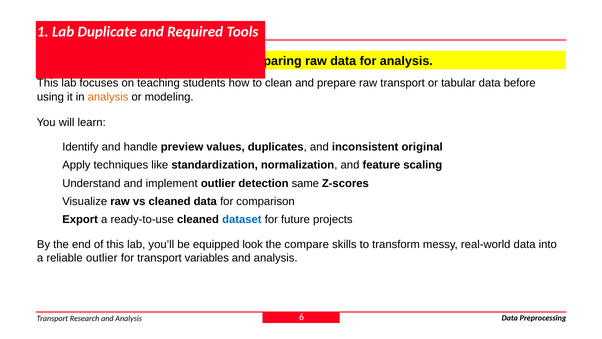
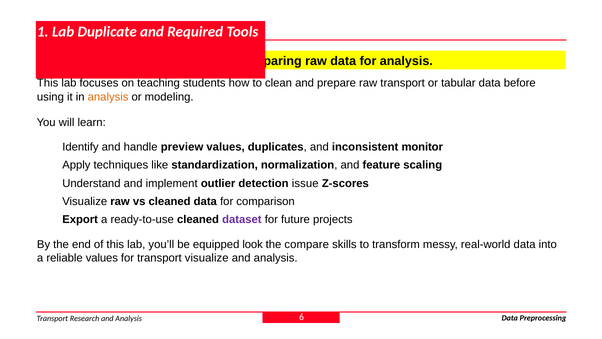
original: original -> monitor (422, 147)
same: same -> issue (305, 183)
dataset colour: blue -> purple (242, 219)
reliable outlier: outlier -> values (102, 258)
transport variables: variables -> visualize (207, 258)
